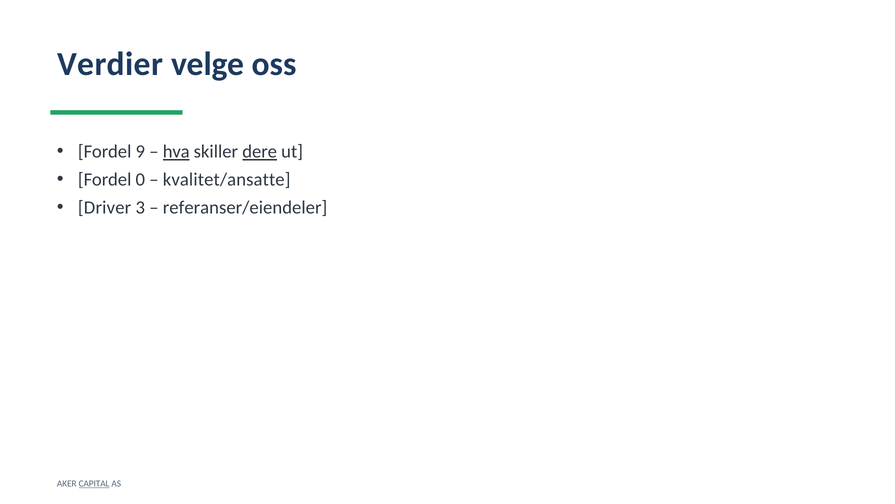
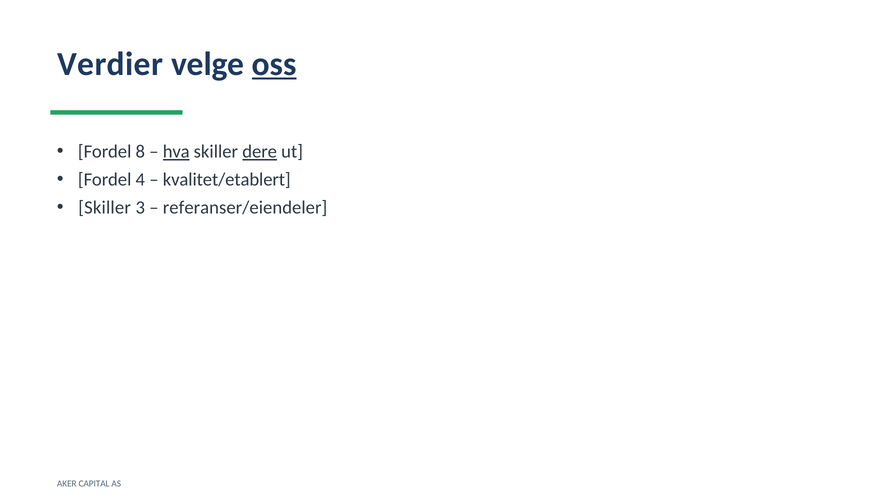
oss underline: none -> present (274, 64)
9: 9 -> 8 (140, 152)
0: 0 -> 4 (140, 180)
kvalitet/ansatte: kvalitet/ansatte -> kvalitet/etablert (227, 180)
Driver: Driver -> Skiller (105, 208)
CAPITAL underline: present -> none (94, 483)
